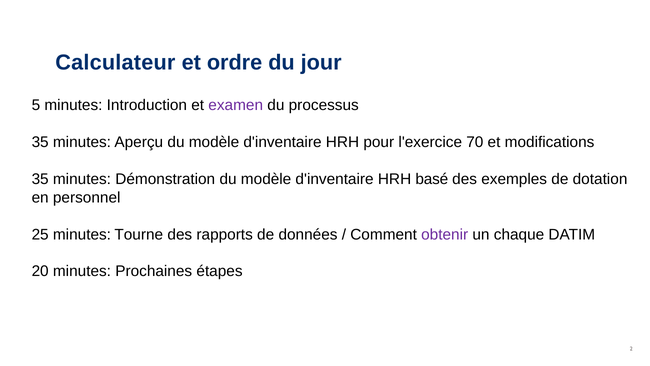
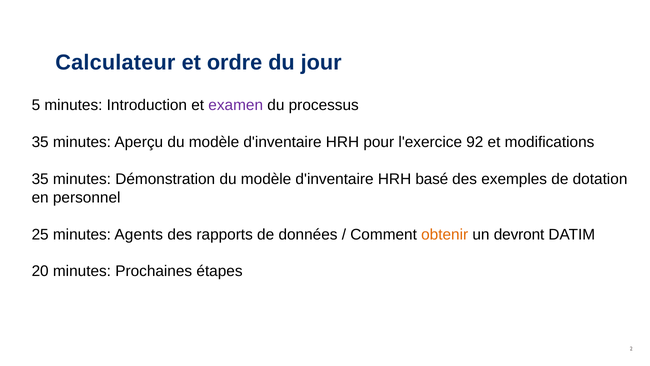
70: 70 -> 92 (475, 142)
Tourne: Tourne -> Agents (139, 234)
obtenir colour: purple -> orange (445, 234)
chaque: chaque -> devront (519, 234)
